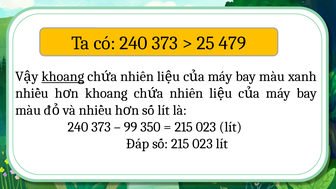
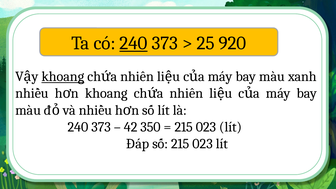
240 underline: none -> present (133, 43)
479: 479 -> 920 (232, 43)
99: 99 -> 42 (131, 127)
